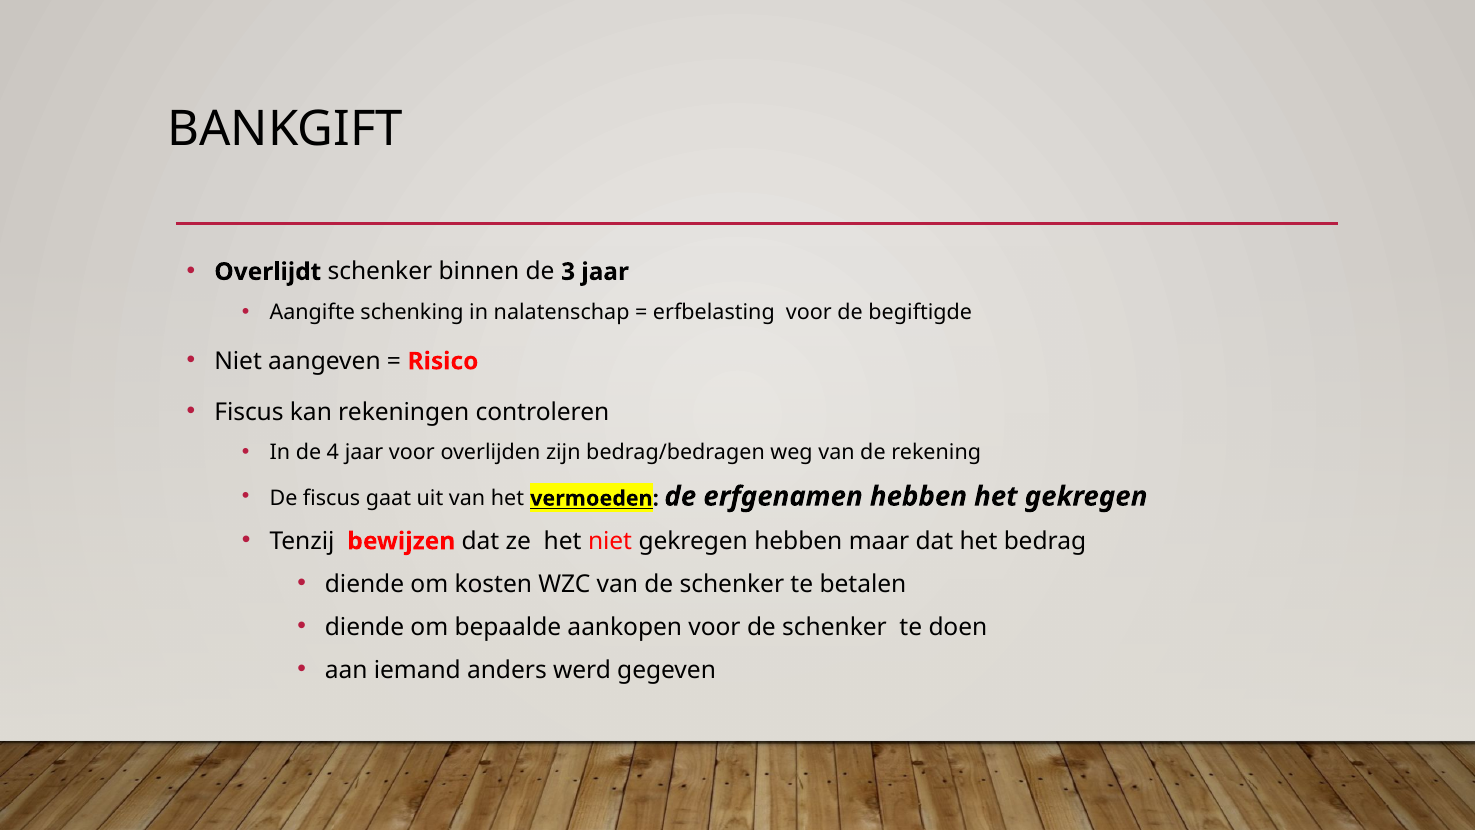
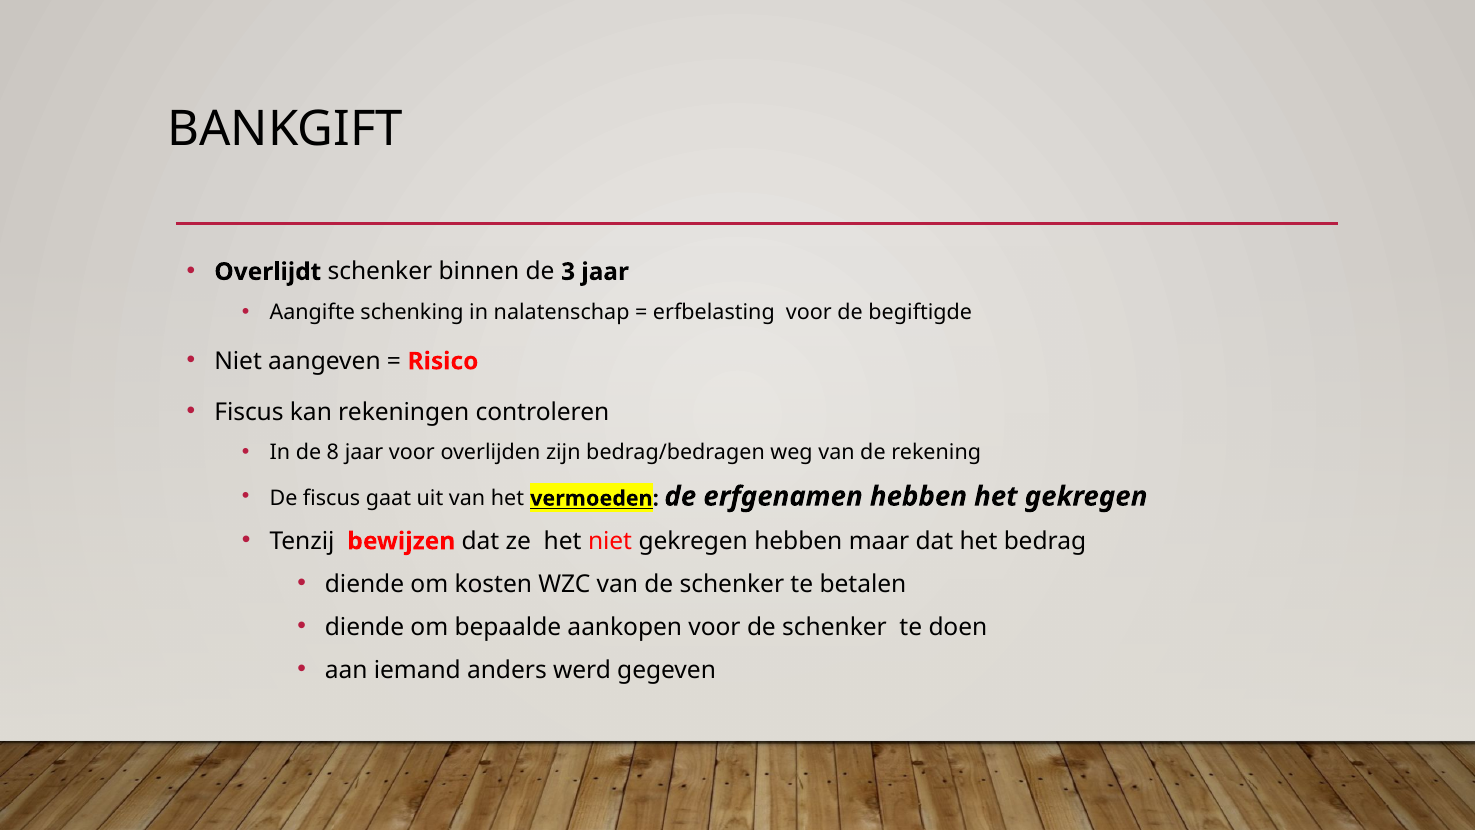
4: 4 -> 8 (333, 452)
